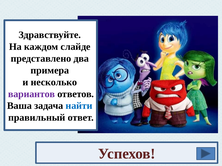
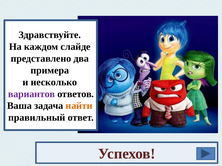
найти colour: blue -> orange (79, 106)
